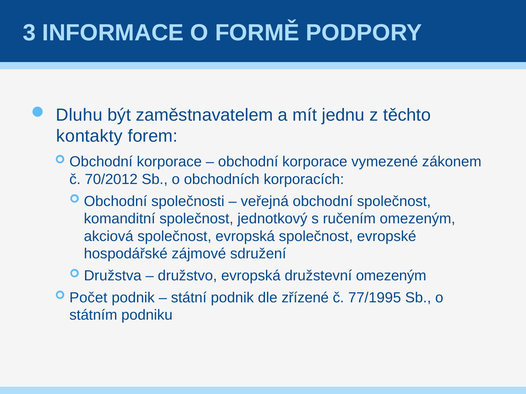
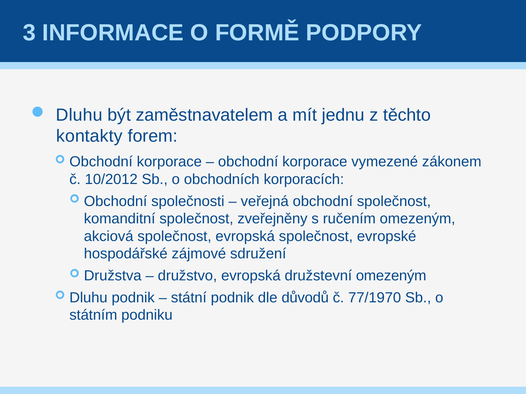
70/2012: 70/2012 -> 10/2012 (111, 180)
jednotkový: jednotkový -> zveřejněny (272, 219)
Počet: Počet -> Dluhu (88, 298)
zřízené: zřízené -> důvodů (305, 298)
77/1995: 77/1995 -> 77/1970 (375, 298)
